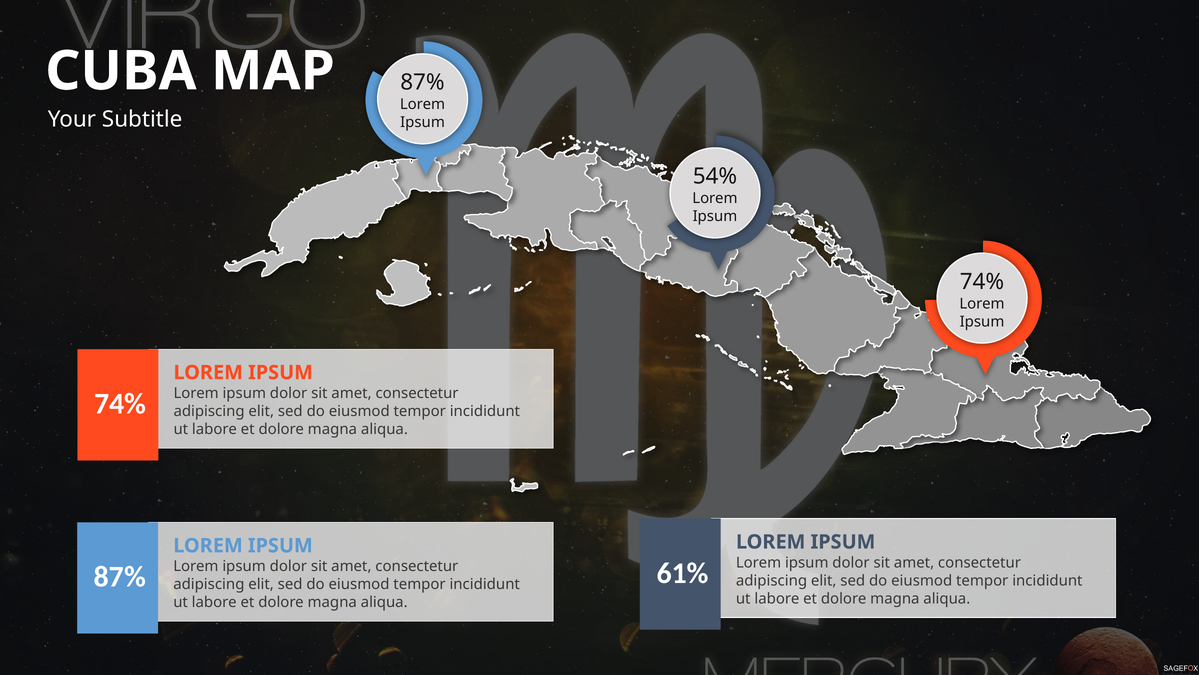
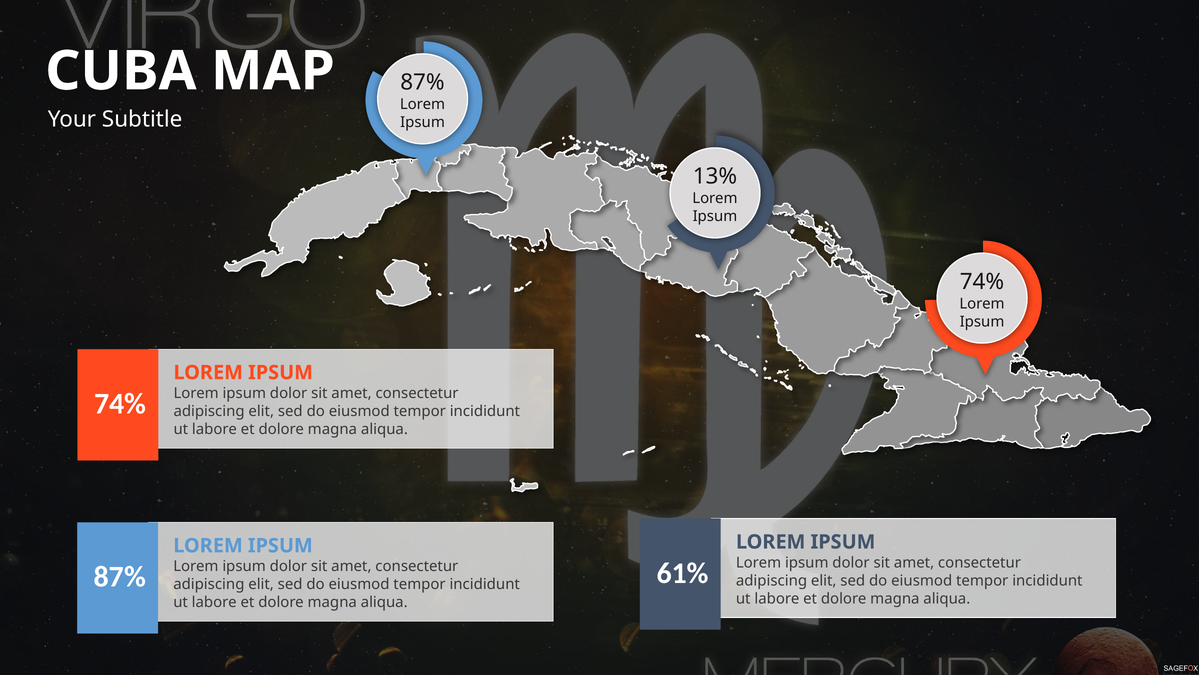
54%: 54% -> 13% (715, 176)
